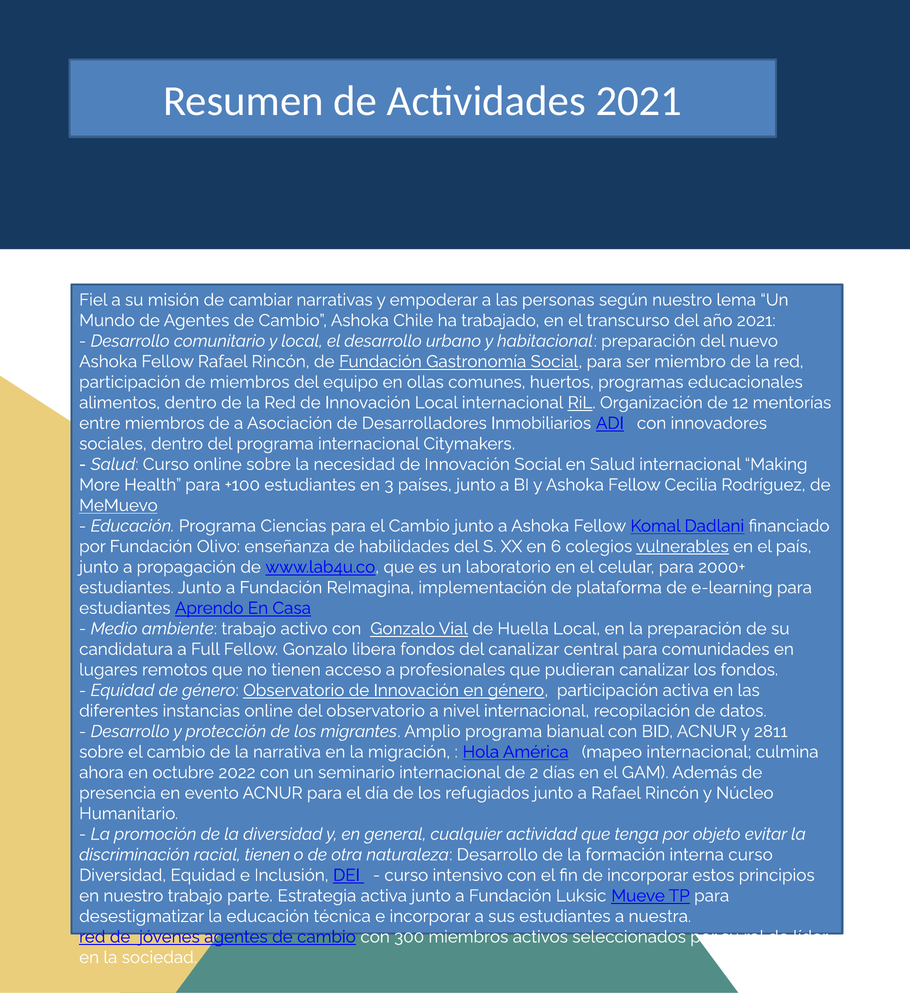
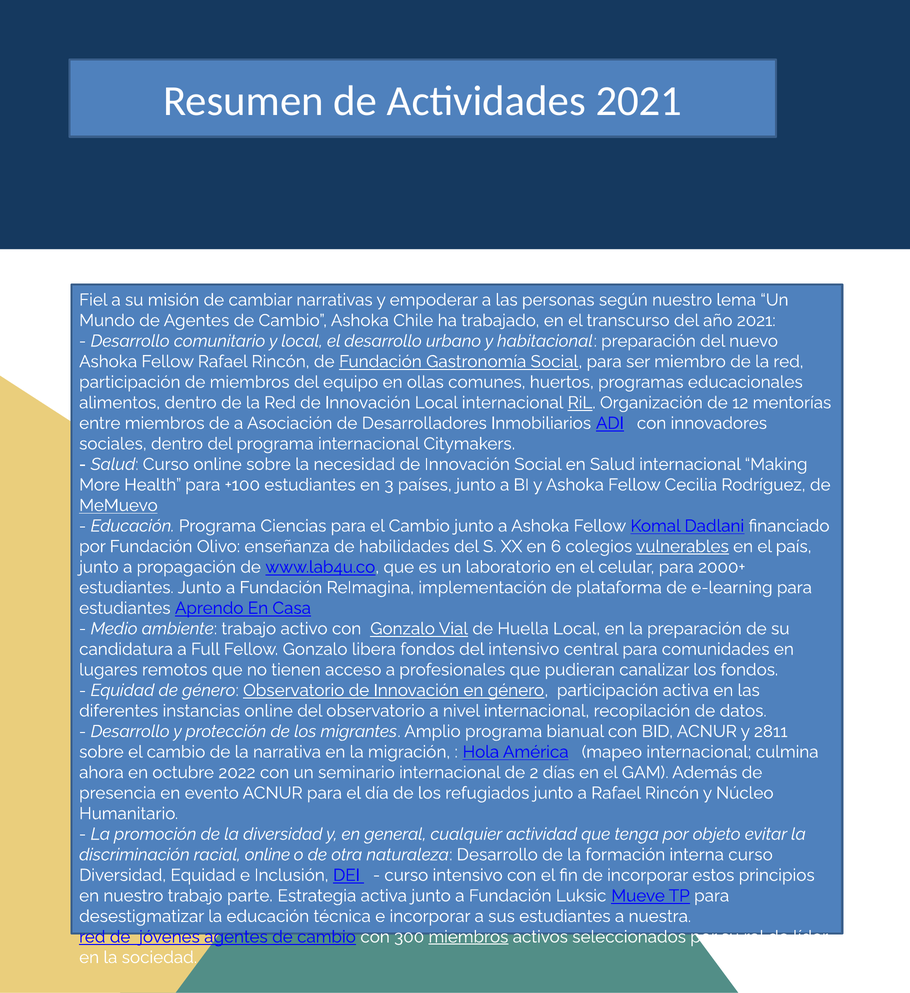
del canalizar: canalizar -> intensivo (524, 649)
racial tienen: tienen -> online (267, 855)
miembros underline: none -> present (468, 937)
